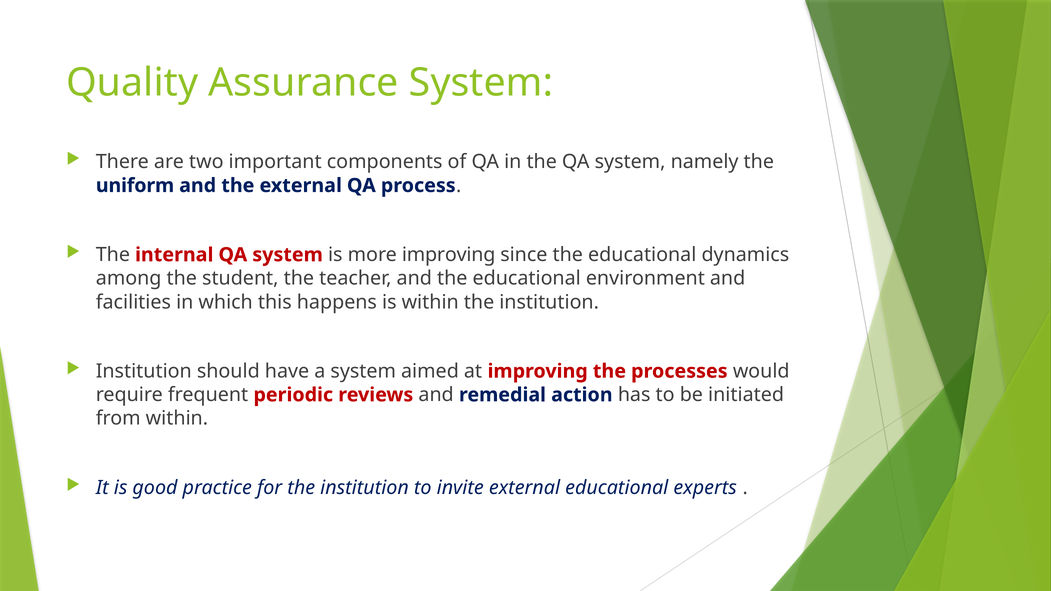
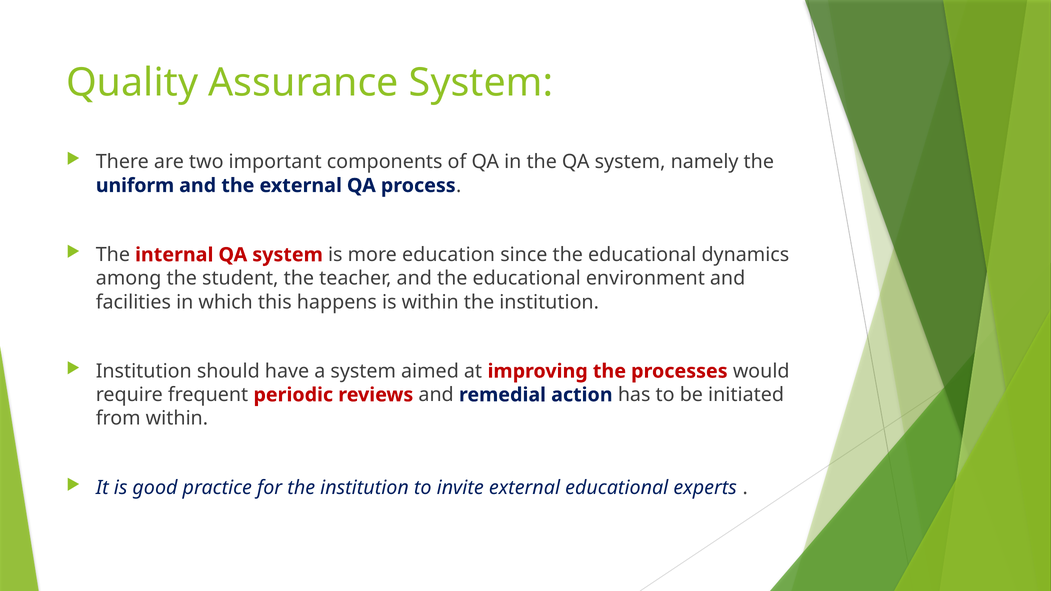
more improving: improving -> education (449, 255)
